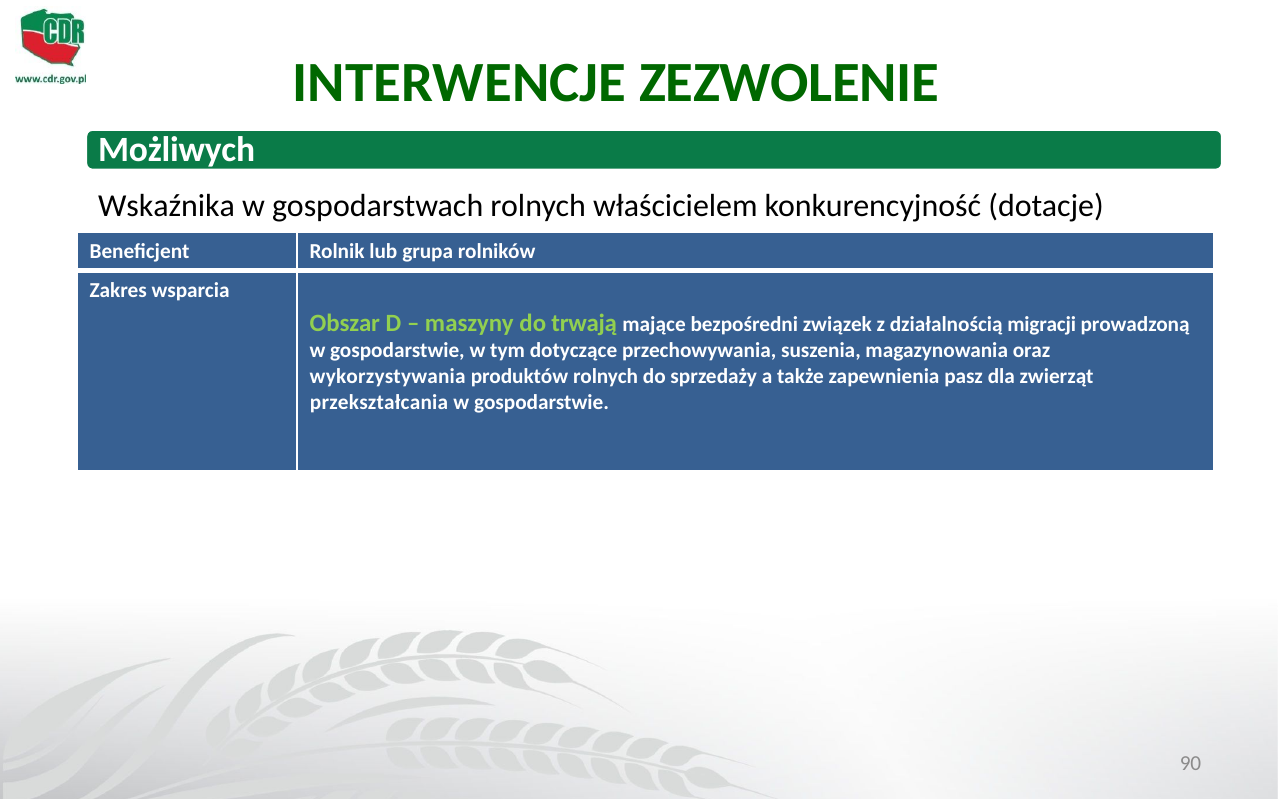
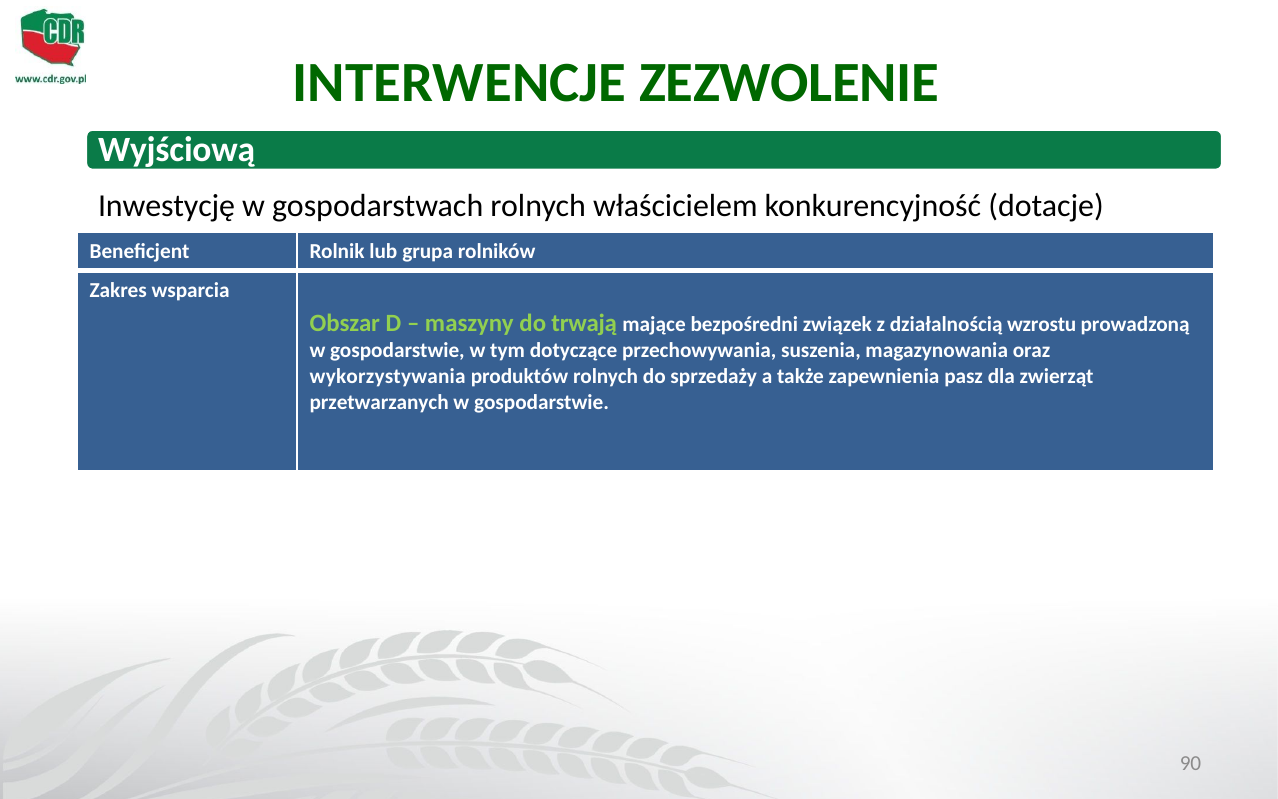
Możliwych: Możliwych -> Wyjściową (177, 150)
Wskaźnika: Wskaźnika -> Inwestycję (167, 206)
migracji: migracji -> wzrostu (1042, 324)
przekształcania: przekształcania -> przetwarzanych (379, 403)
